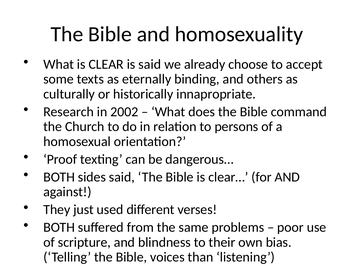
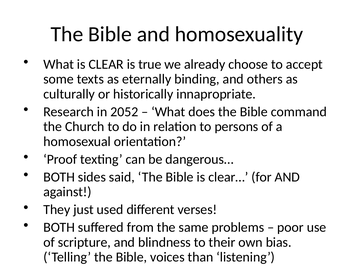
is said: said -> true (150, 64)
2002: 2002 -> 2052 (124, 112)
